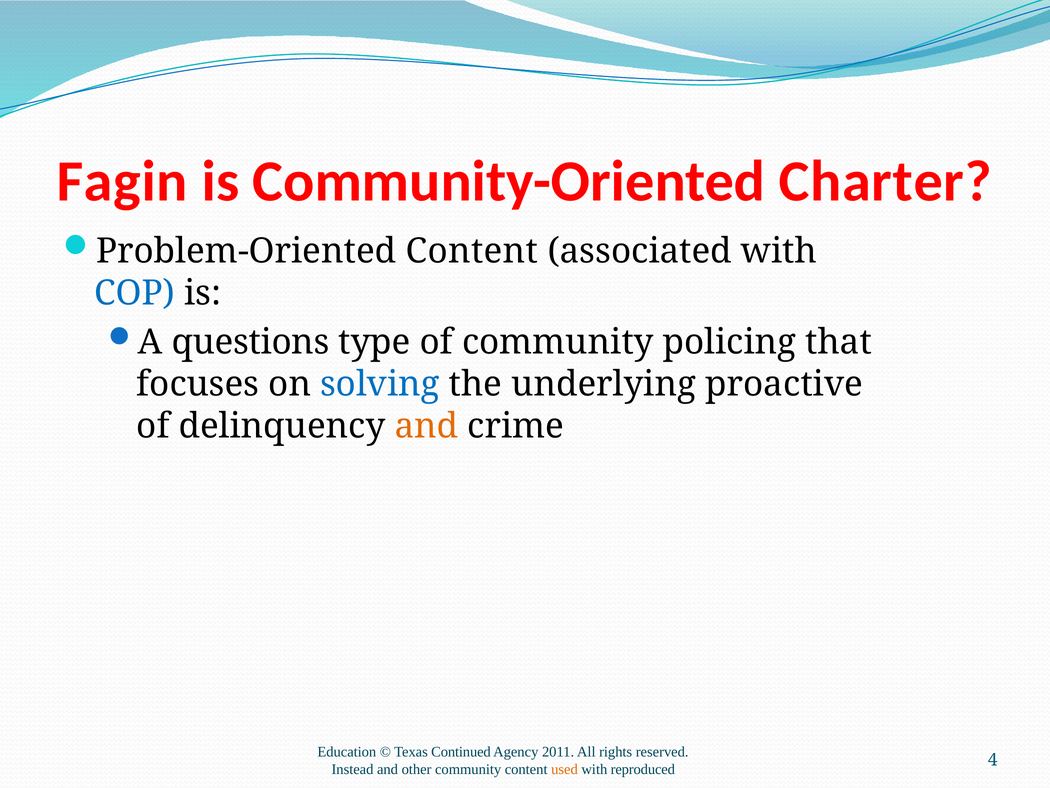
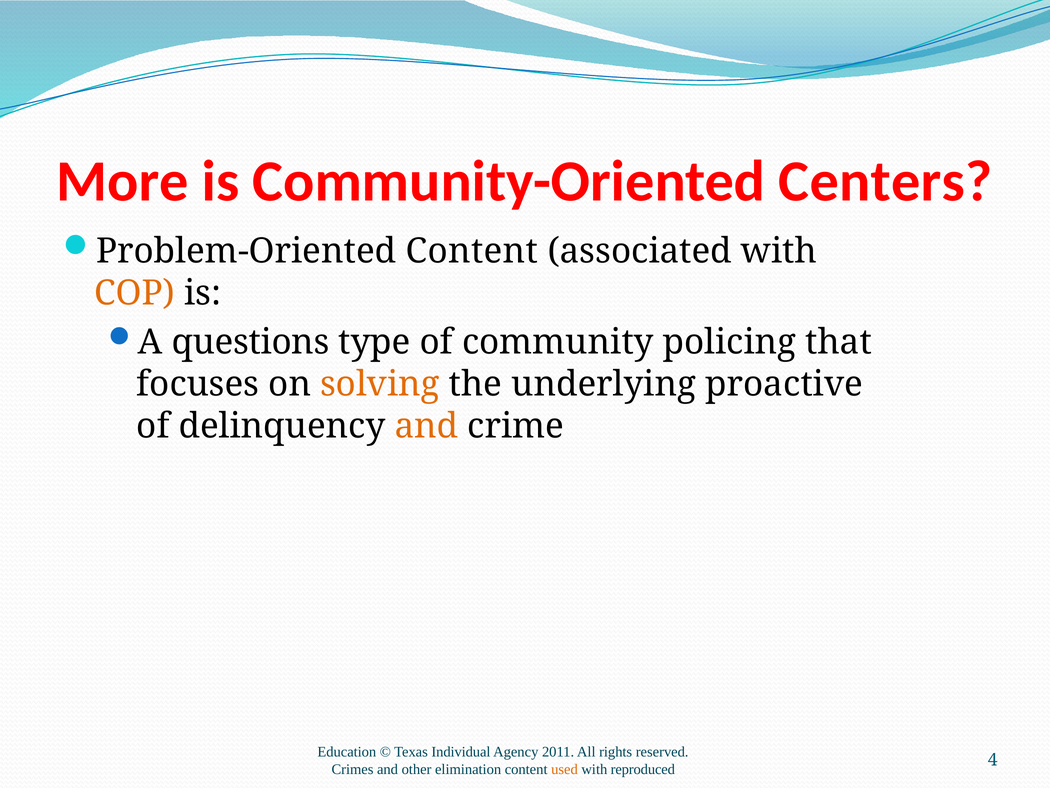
Fagin: Fagin -> More (122, 181)
Charter: Charter -> Centers (885, 181)
COP colour: blue -> orange (135, 293)
solving colour: blue -> orange (380, 384)
Continued: Continued -> Individual (461, 752)
Instead: Instead -> Crimes (352, 769)
other community: community -> elimination (468, 769)
